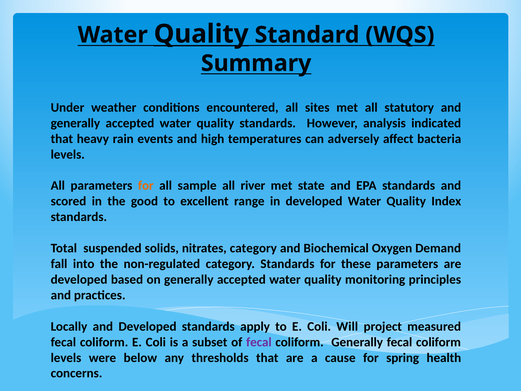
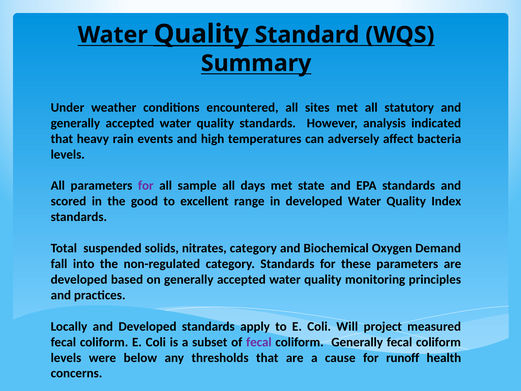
for colour: orange -> purple (146, 186)
river: river -> days (253, 186)
spring: spring -> runoff (403, 357)
